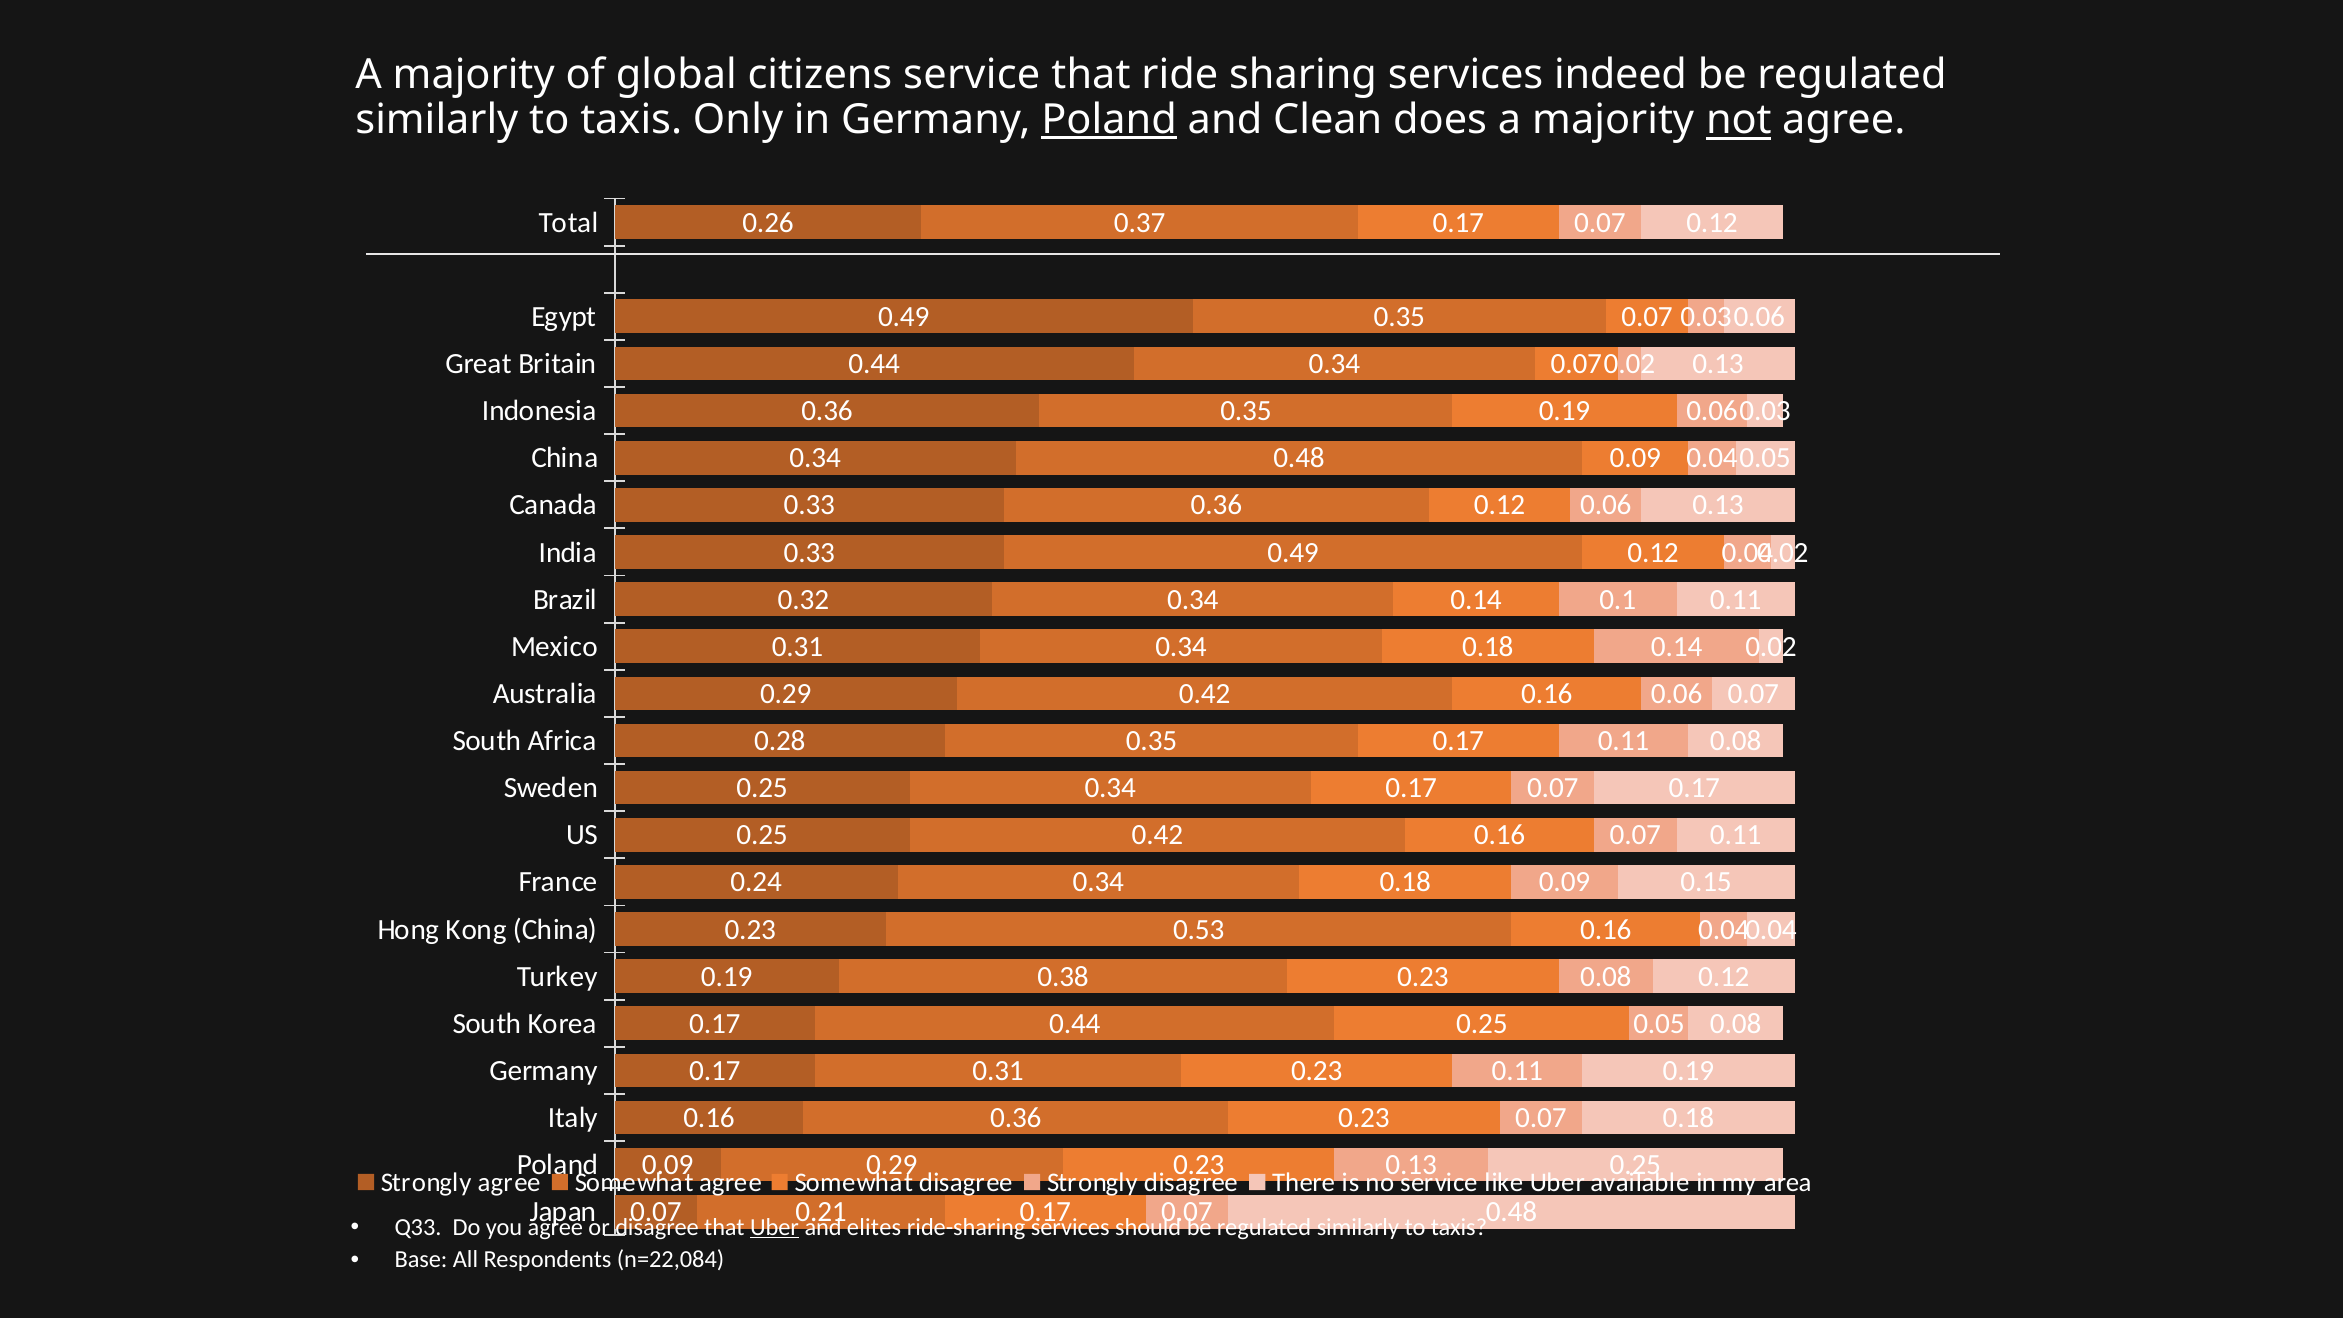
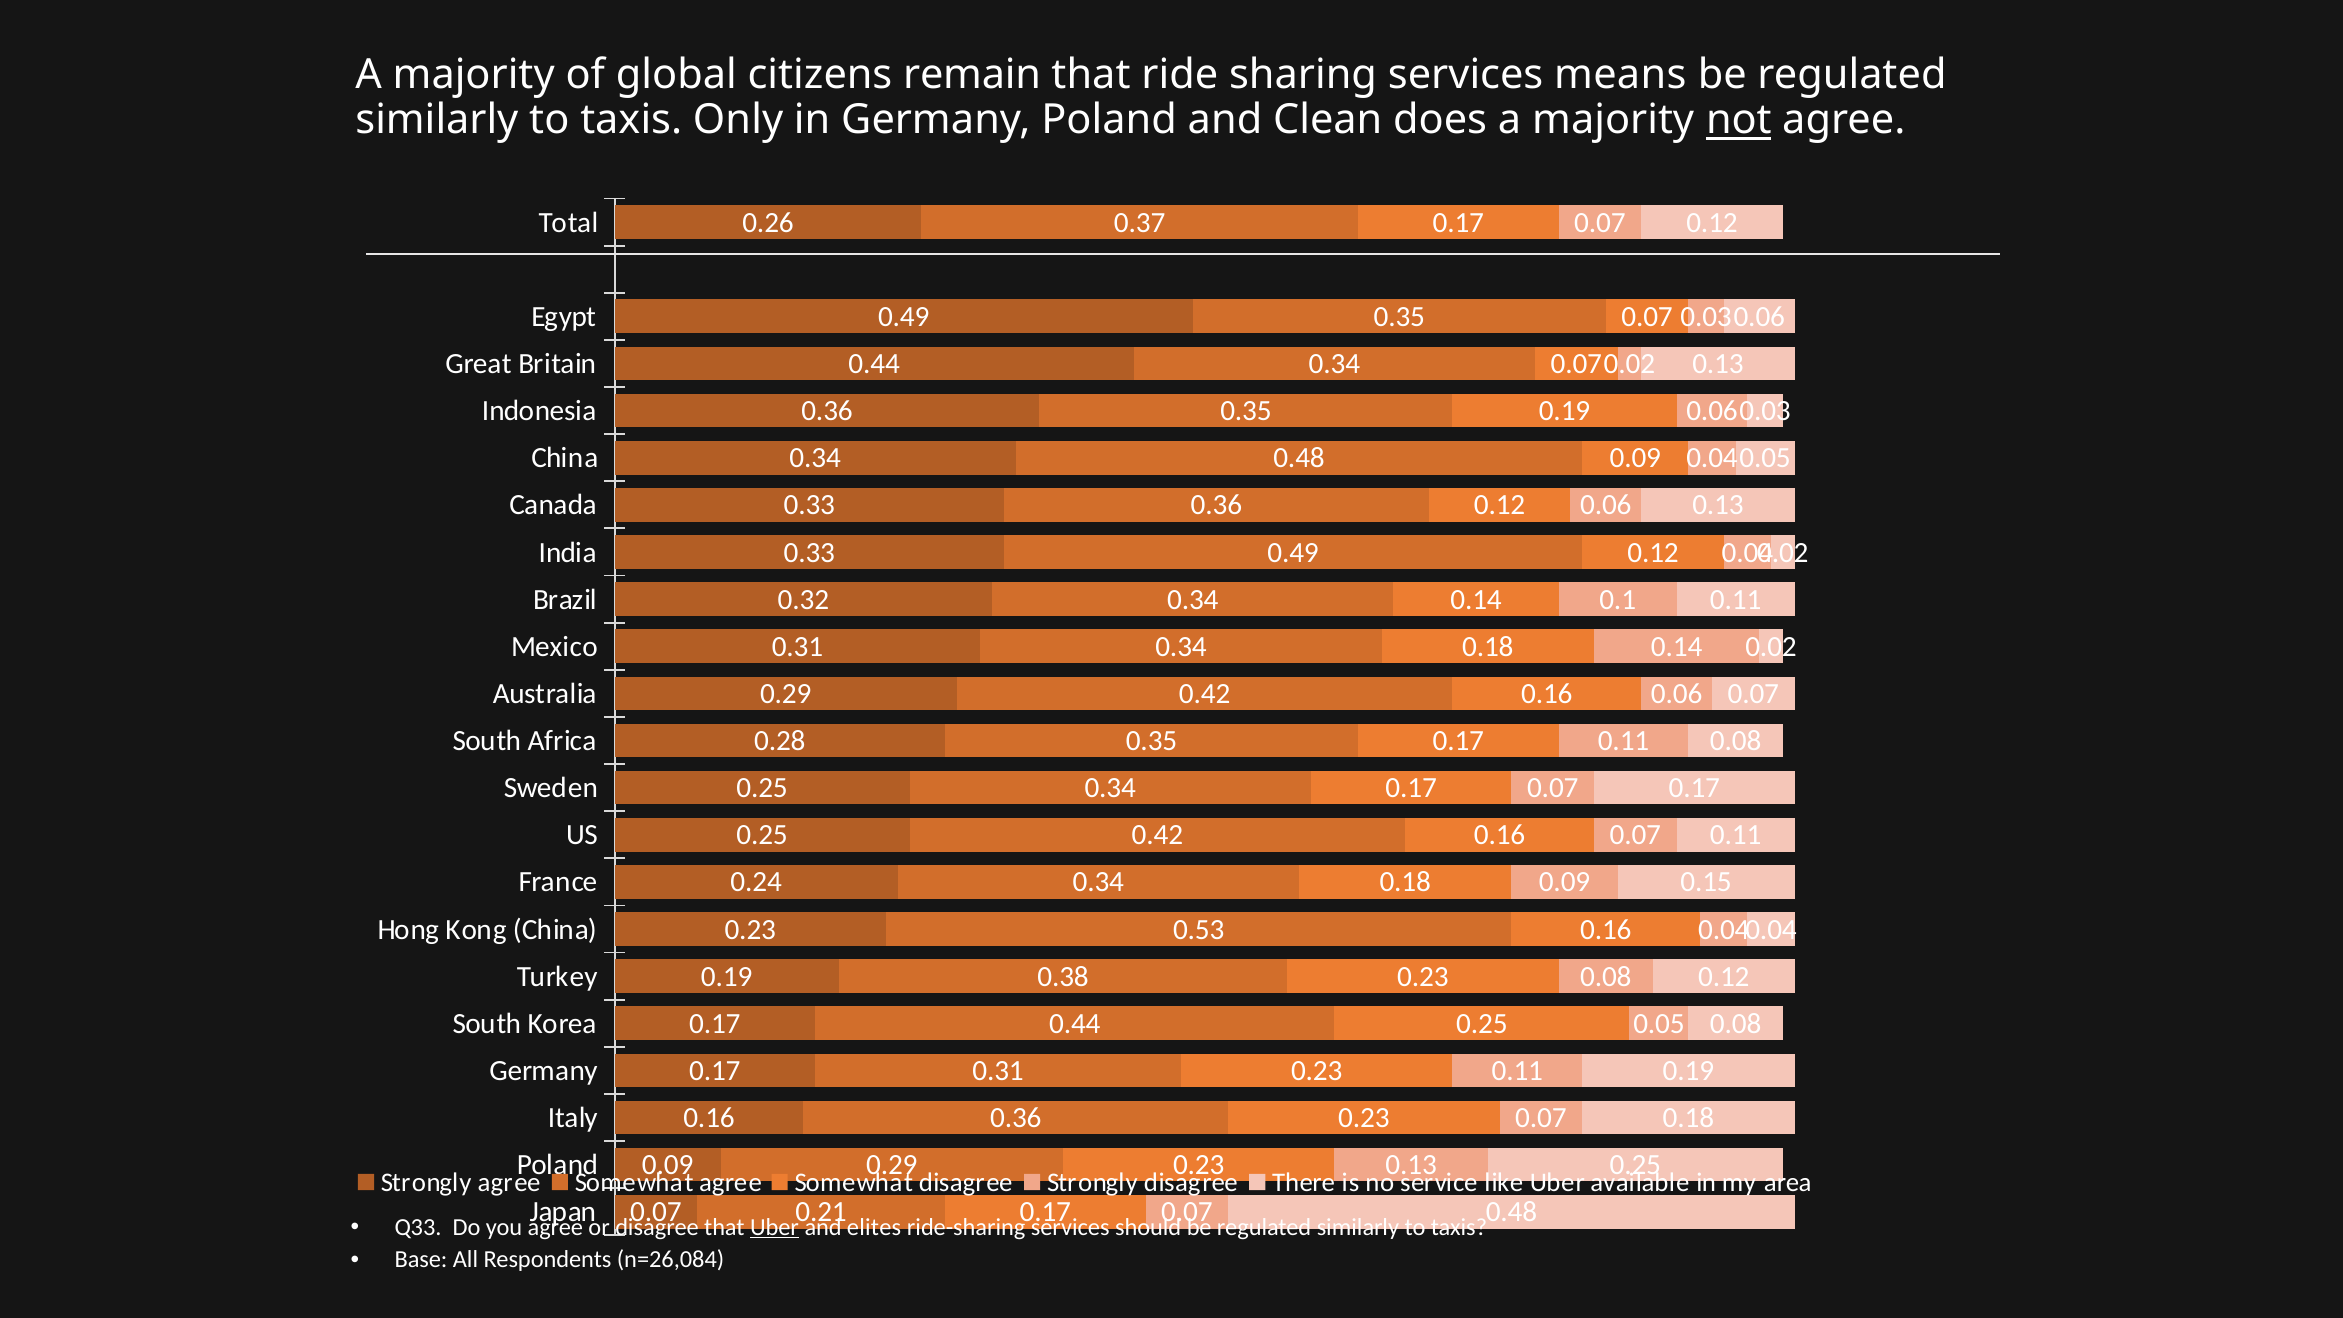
citizens service: service -> remain (972, 75)
indeed: indeed -> means (1620, 75)
Poland underline: present -> none (1109, 120)
n=22,084: n=22,084 -> n=26,084 (671, 1260)
